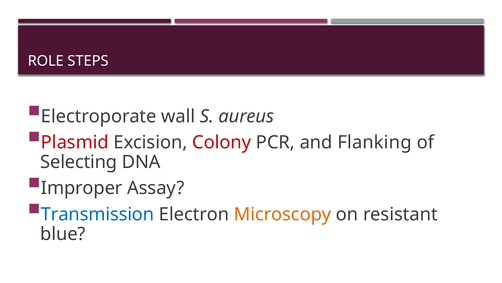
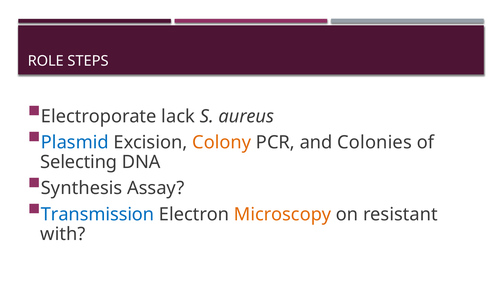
wall: wall -> lack (178, 116)
Plasmid colour: red -> blue (75, 142)
Colony colour: red -> orange (222, 142)
Flanking: Flanking -> Colonies (375, 142)
Improper: Improper -> Synthesis (82, 188)
blue: blue -> with (63, 234)
